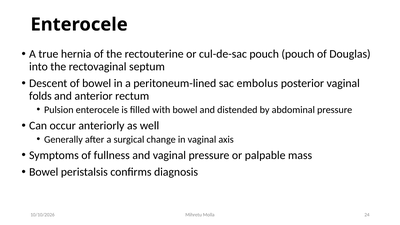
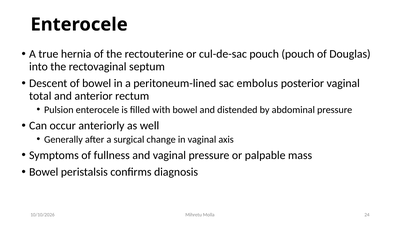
folds: folds -> total (40, 96)
